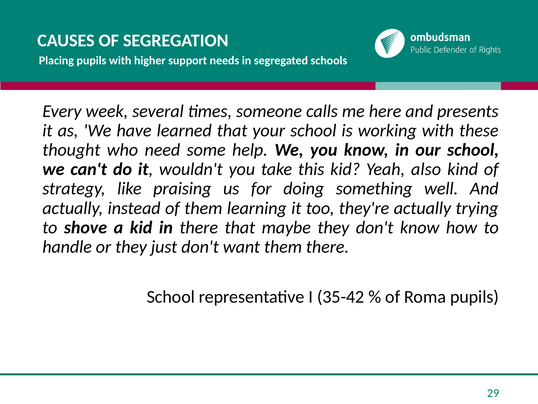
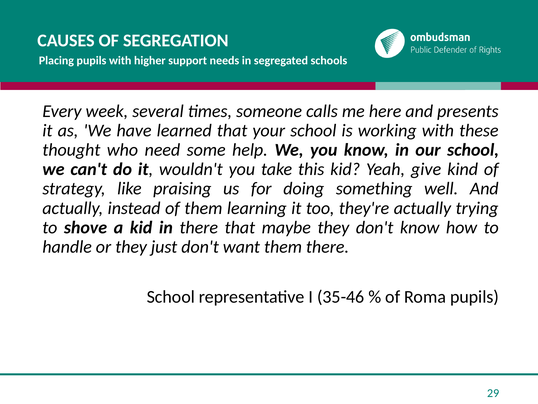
also: also -> give (426, 169)
35-42: 35-42 -> 35-46 (341, 297)
